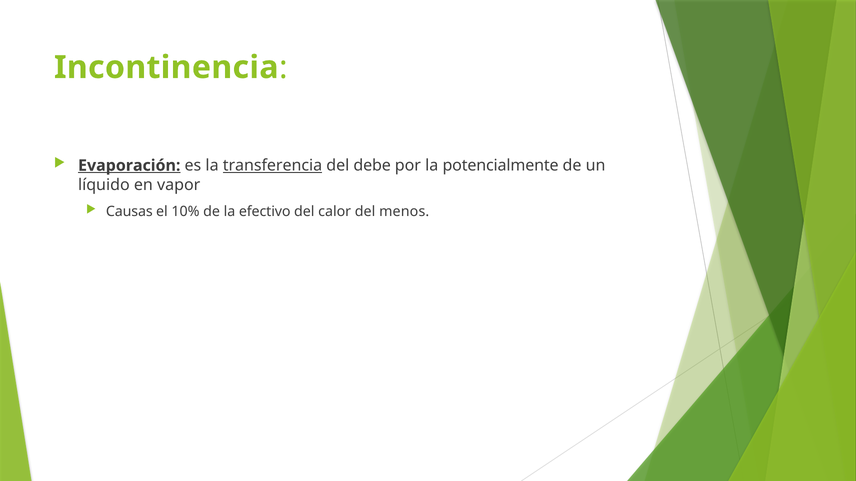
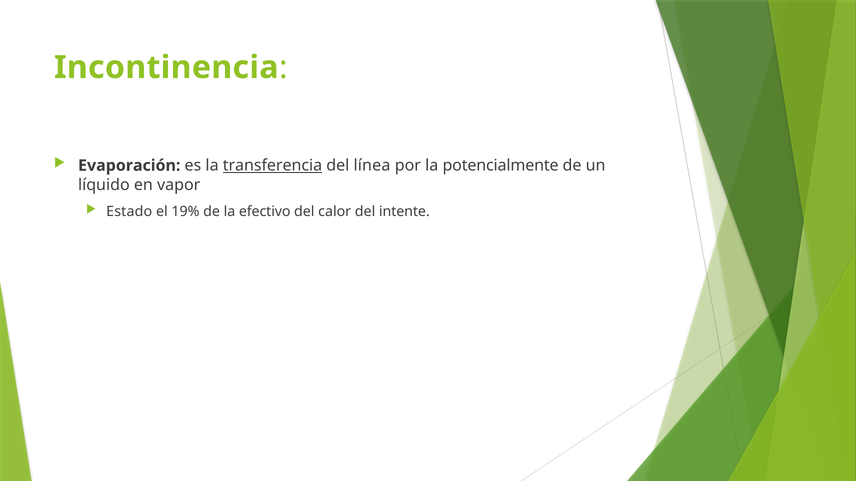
Evaporación underline: present -> none (129, 166)
debe: debe -> línea (372, 166)
Causas: Causas -> Estado (129, 212)
10%: 10% -> 19% (185, 212)
menos: menos -> intente (404, 212)
